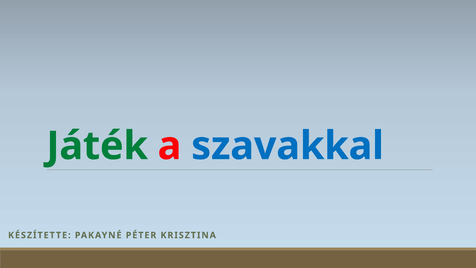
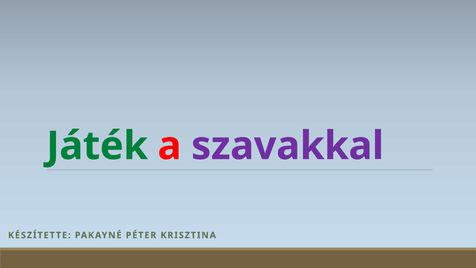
szavakkal colour: blue -> purple (288, 146)
